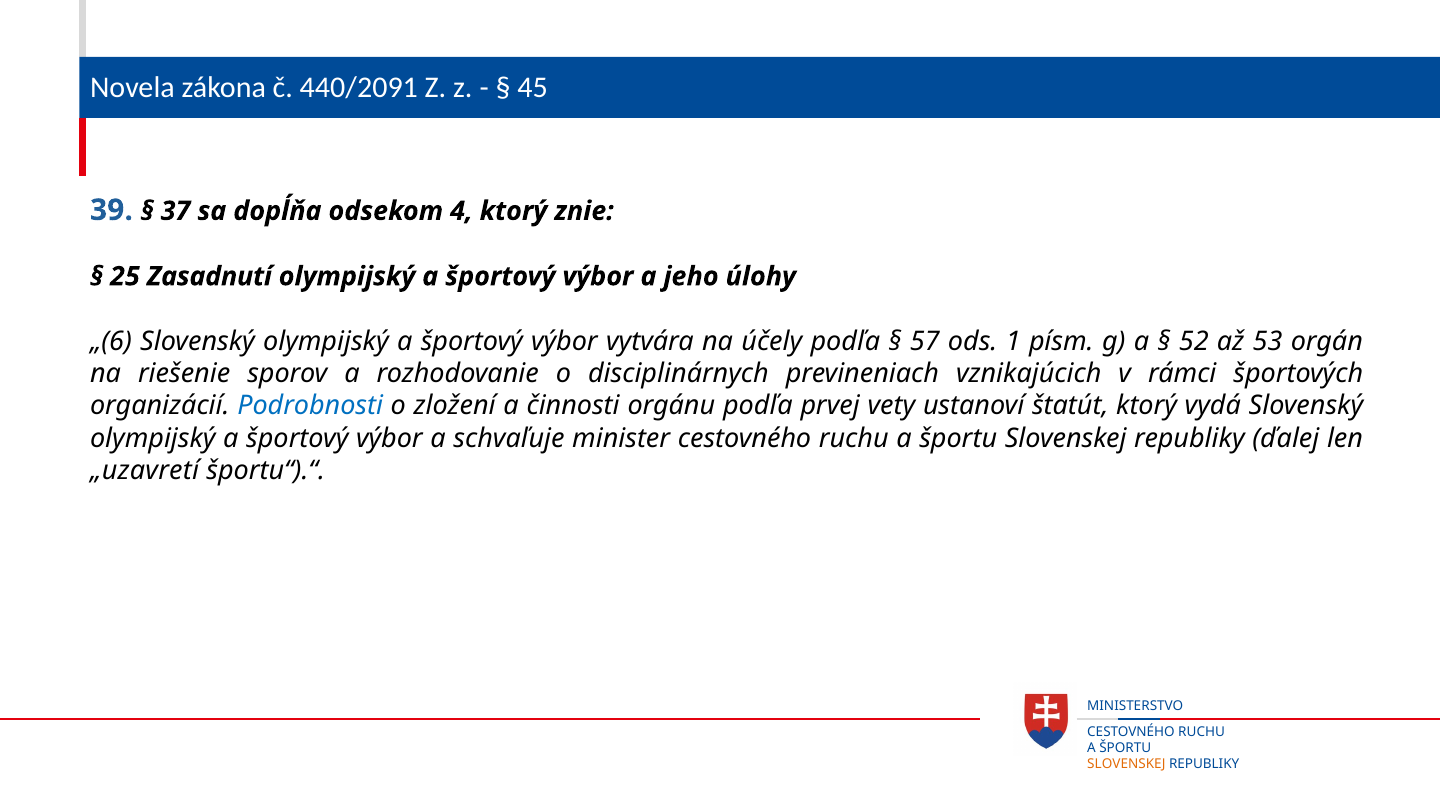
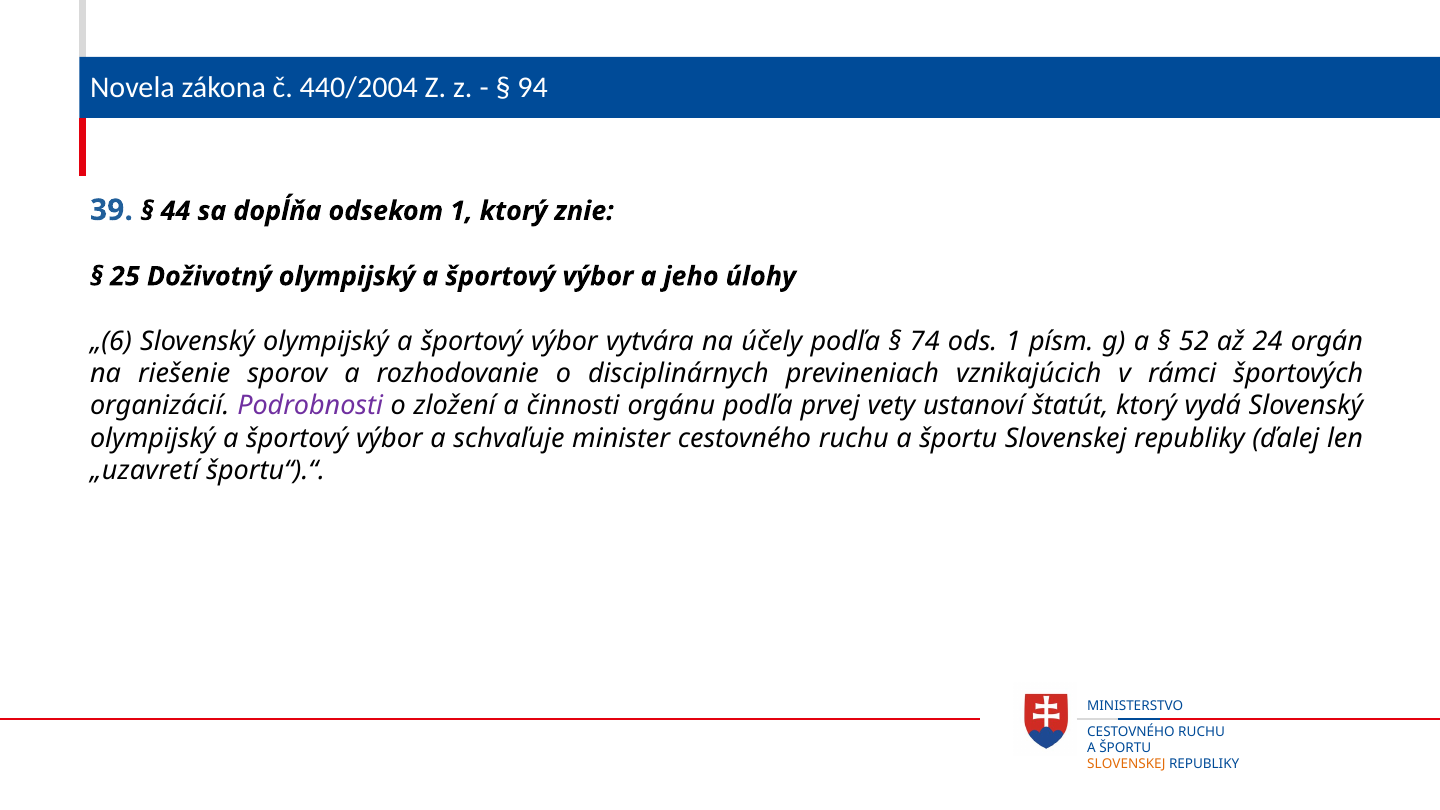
440/2091: 440/2091 -> 440/2004 (359, 87)
45: 45 -> 94 (533, 87)
37: 37 -> 44 (176, 211)
odsekom 4: 4 -> 1 (461, 211)
Zasadnutí: Zasadnutí -> Doživotný (209, 276)
57: 57 -> 74 (925, 341)
53: 53 -> 24 (1268, 341)
Podrobnosti colour: blue -> purple (310, 406)
